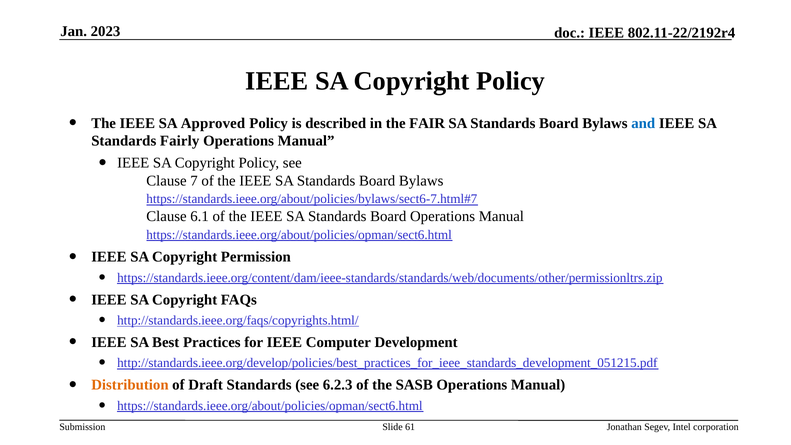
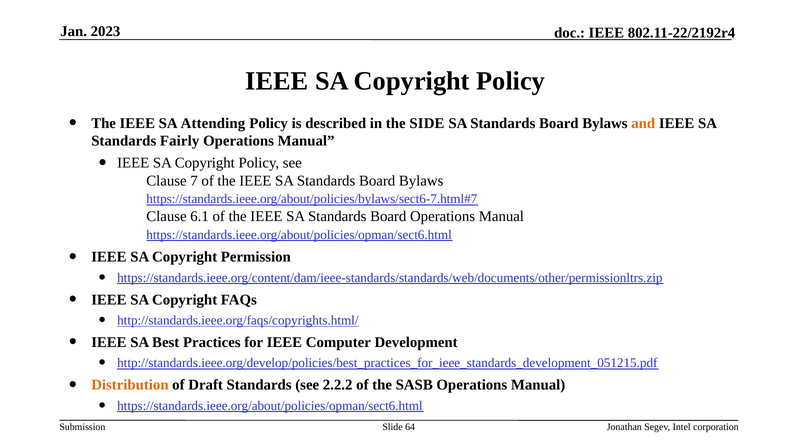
Approved: Approved -> Attending (213, 123)
FAIR: FAIR -> SIDE (427, 123)
and colour: blue -> orange (643, 123)
6.2.3: 6.2.3 -> 2.2.2 (338, 385)
61: 61 -> 64 (410, 427)
